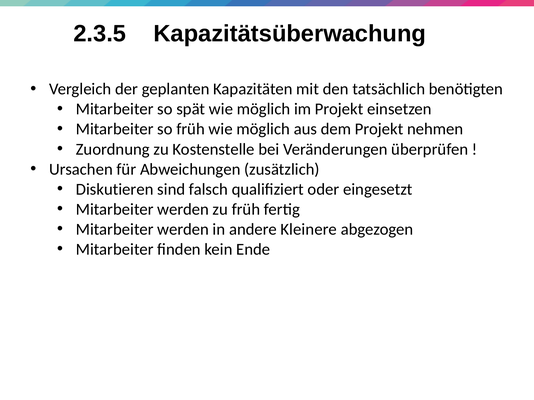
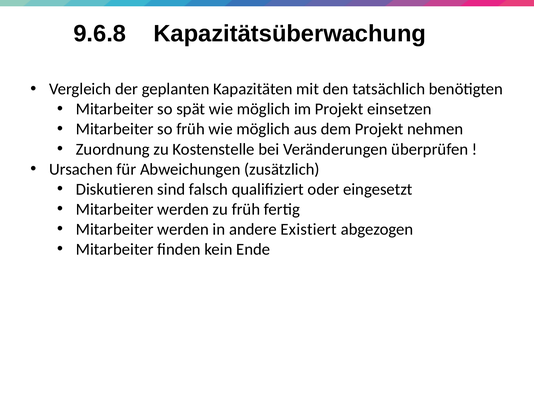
2.3.5: 2.3.5 -> 9.6.8 (100, 34)
Kleinere: Kleinere -> Existiert (309, 229)
